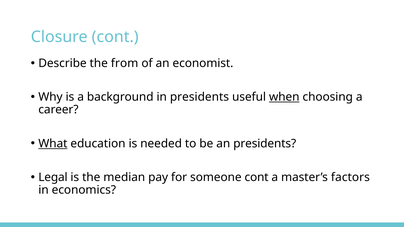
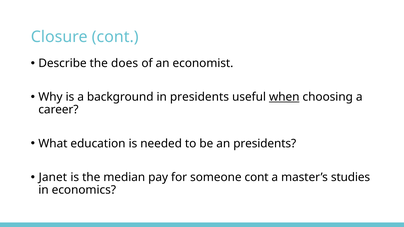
from: from -> does (125, 63)
What underline: present -> none (53, 144)
Legal: Legal -> Janet (53, 178)
factors: factors -> studies (351, 178)
